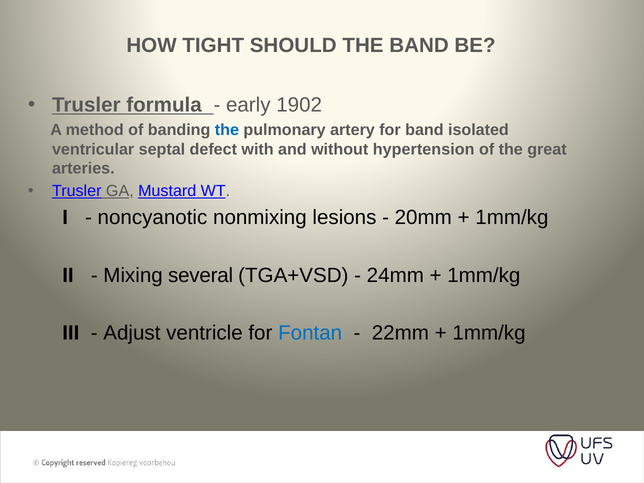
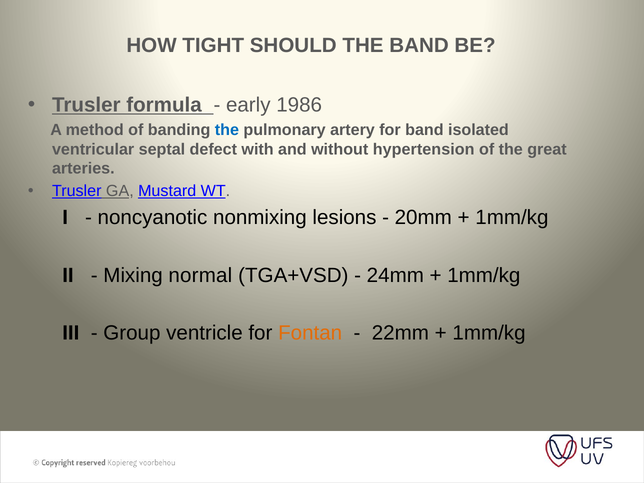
1902: 1902 -> 1986 (299, 105)
several: several -> normal (200, 275)
Adjust: Adjust -> Group (132, 333)
Fontan colour: blue -> orange (310, 333)
